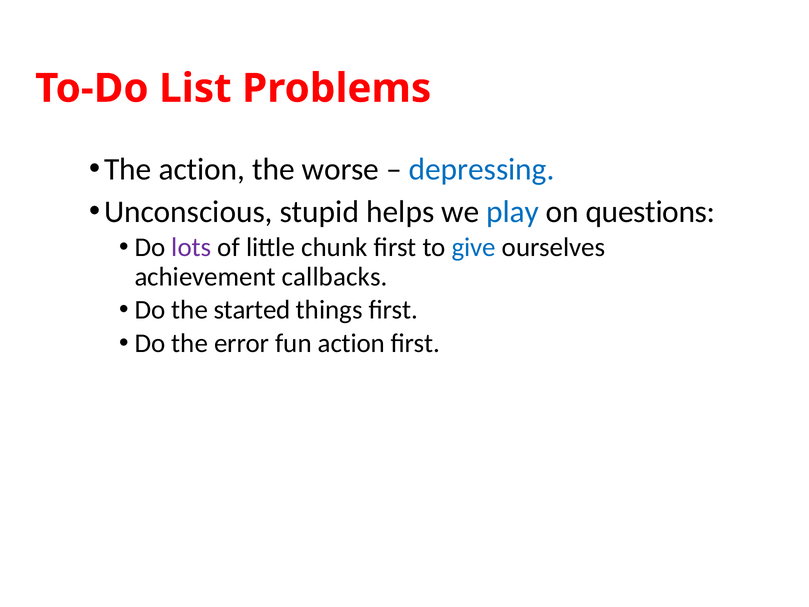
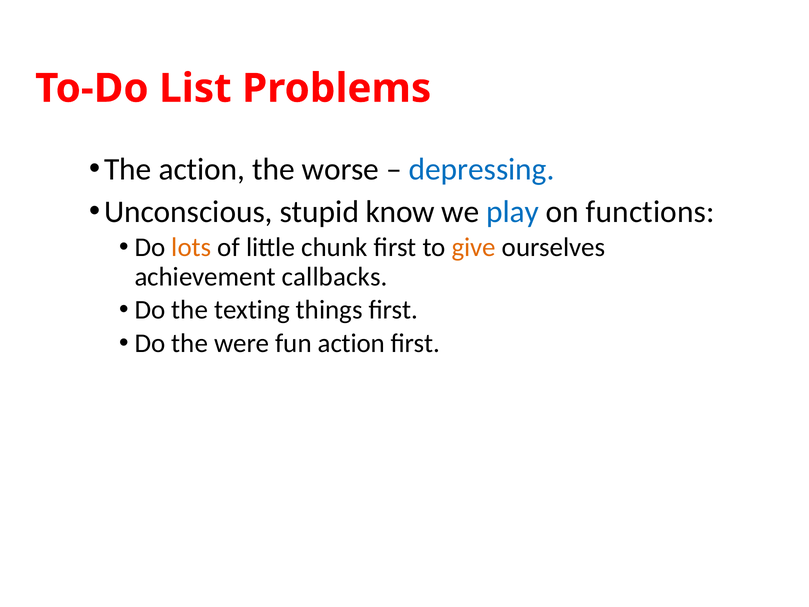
helps: helps -> know (400, 212)
questions: questions -> functions (650, 212)
lots colour: purple -> orange (191, 247)
give colour: blue -> orange (474, 247)
started: started -> texting (252, 310)
error: error -> were (242, 343)
